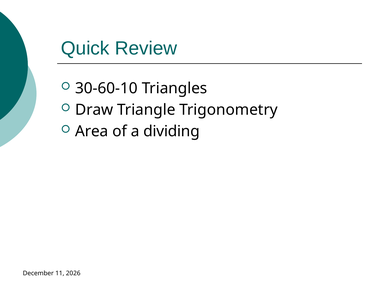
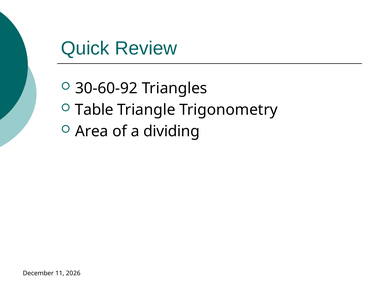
30-60-10: 30-60-10 -> 30-60-92 (106, 88)
Draw: Draw -> Table (94, 110)
